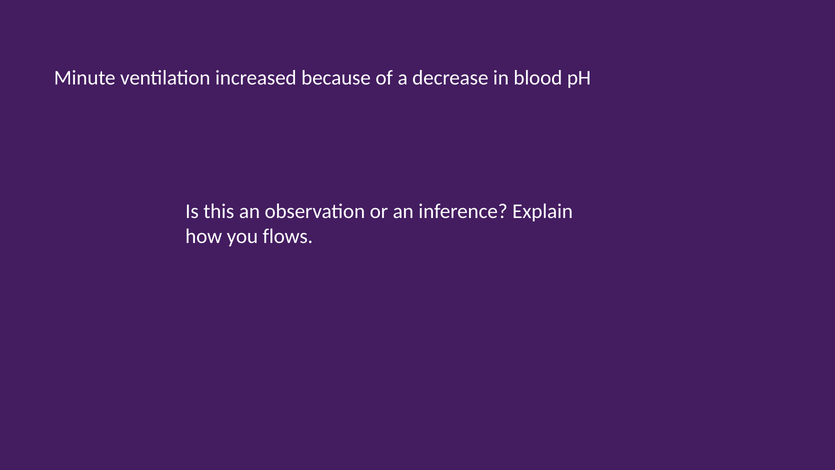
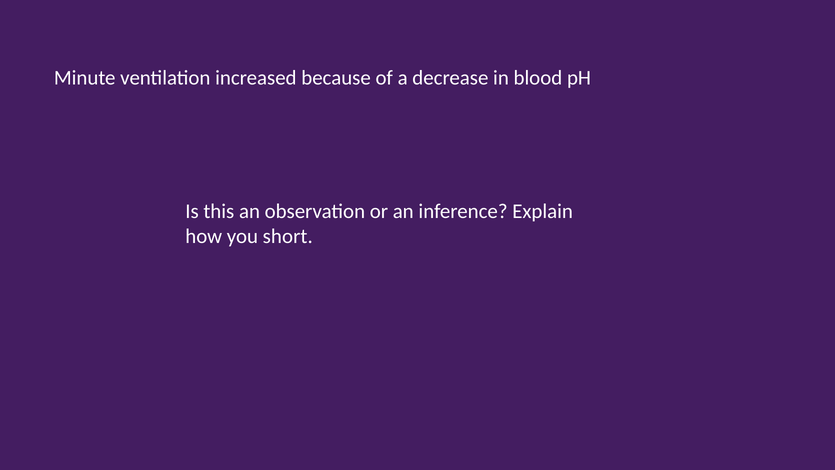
flows: flows -> short (288, 236)
